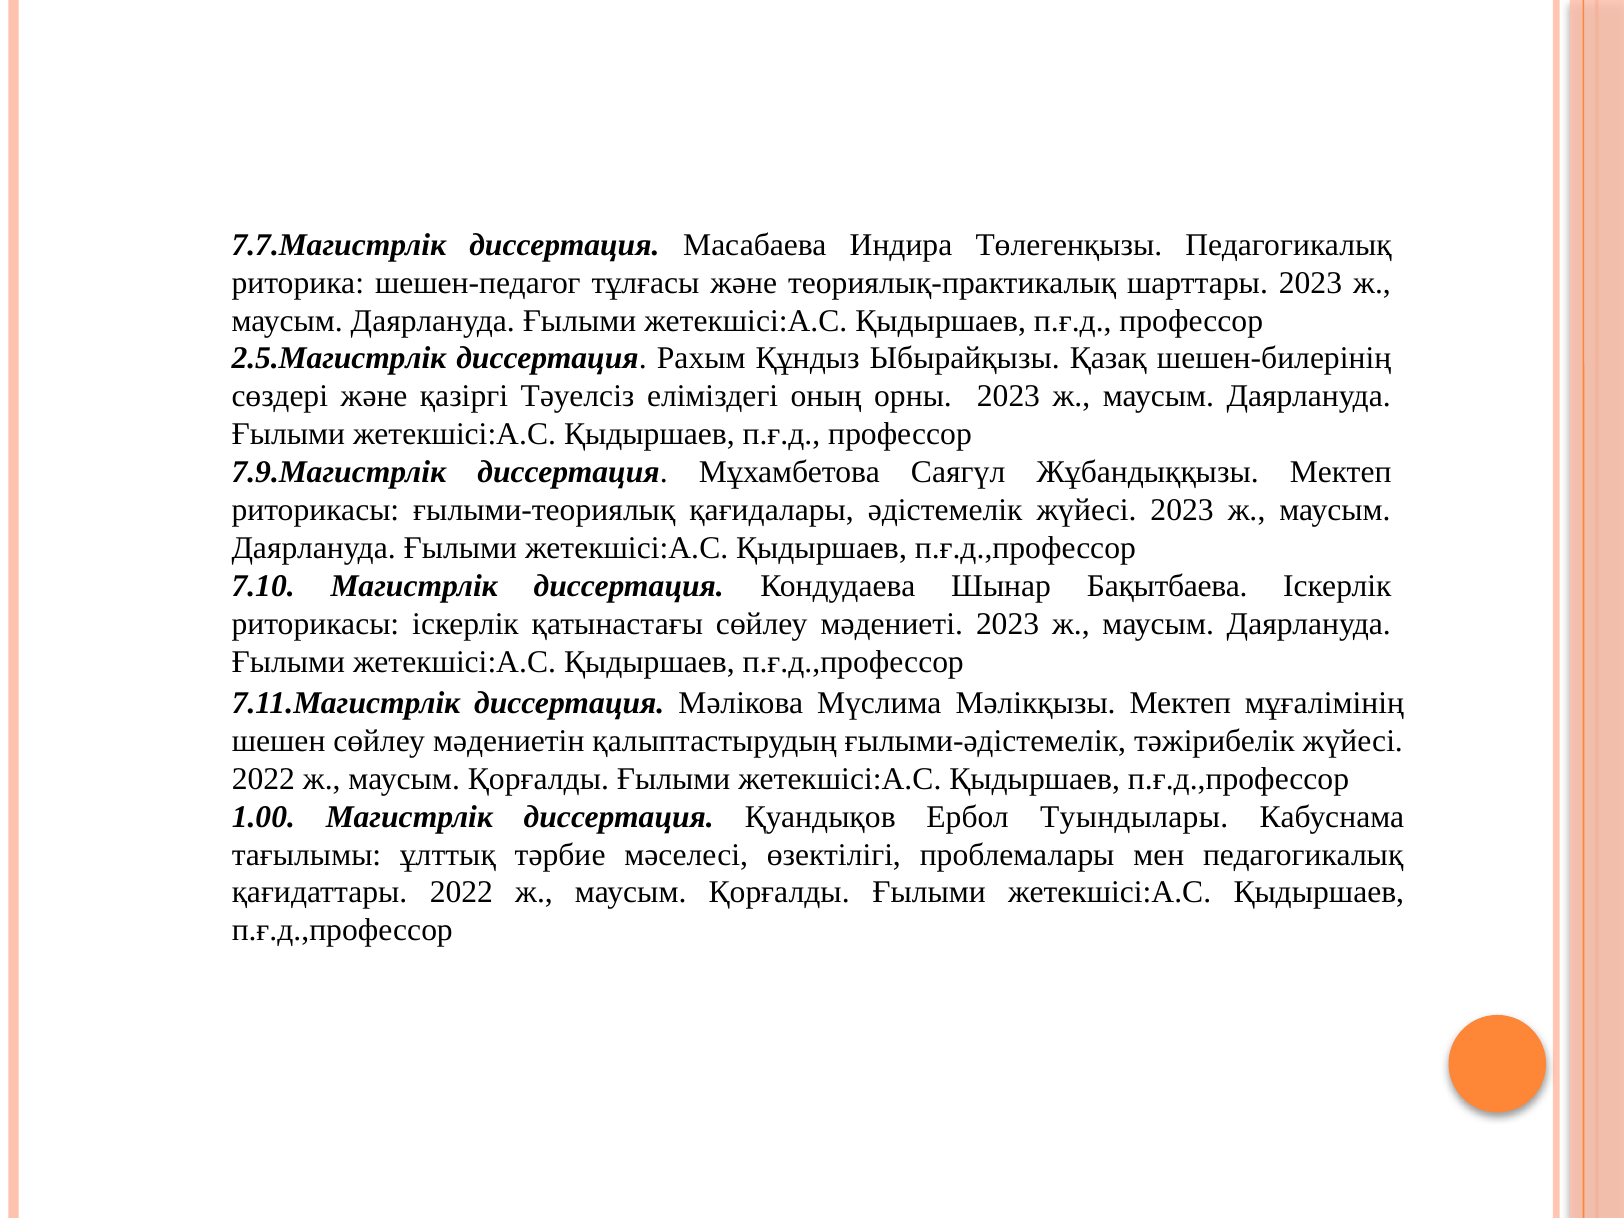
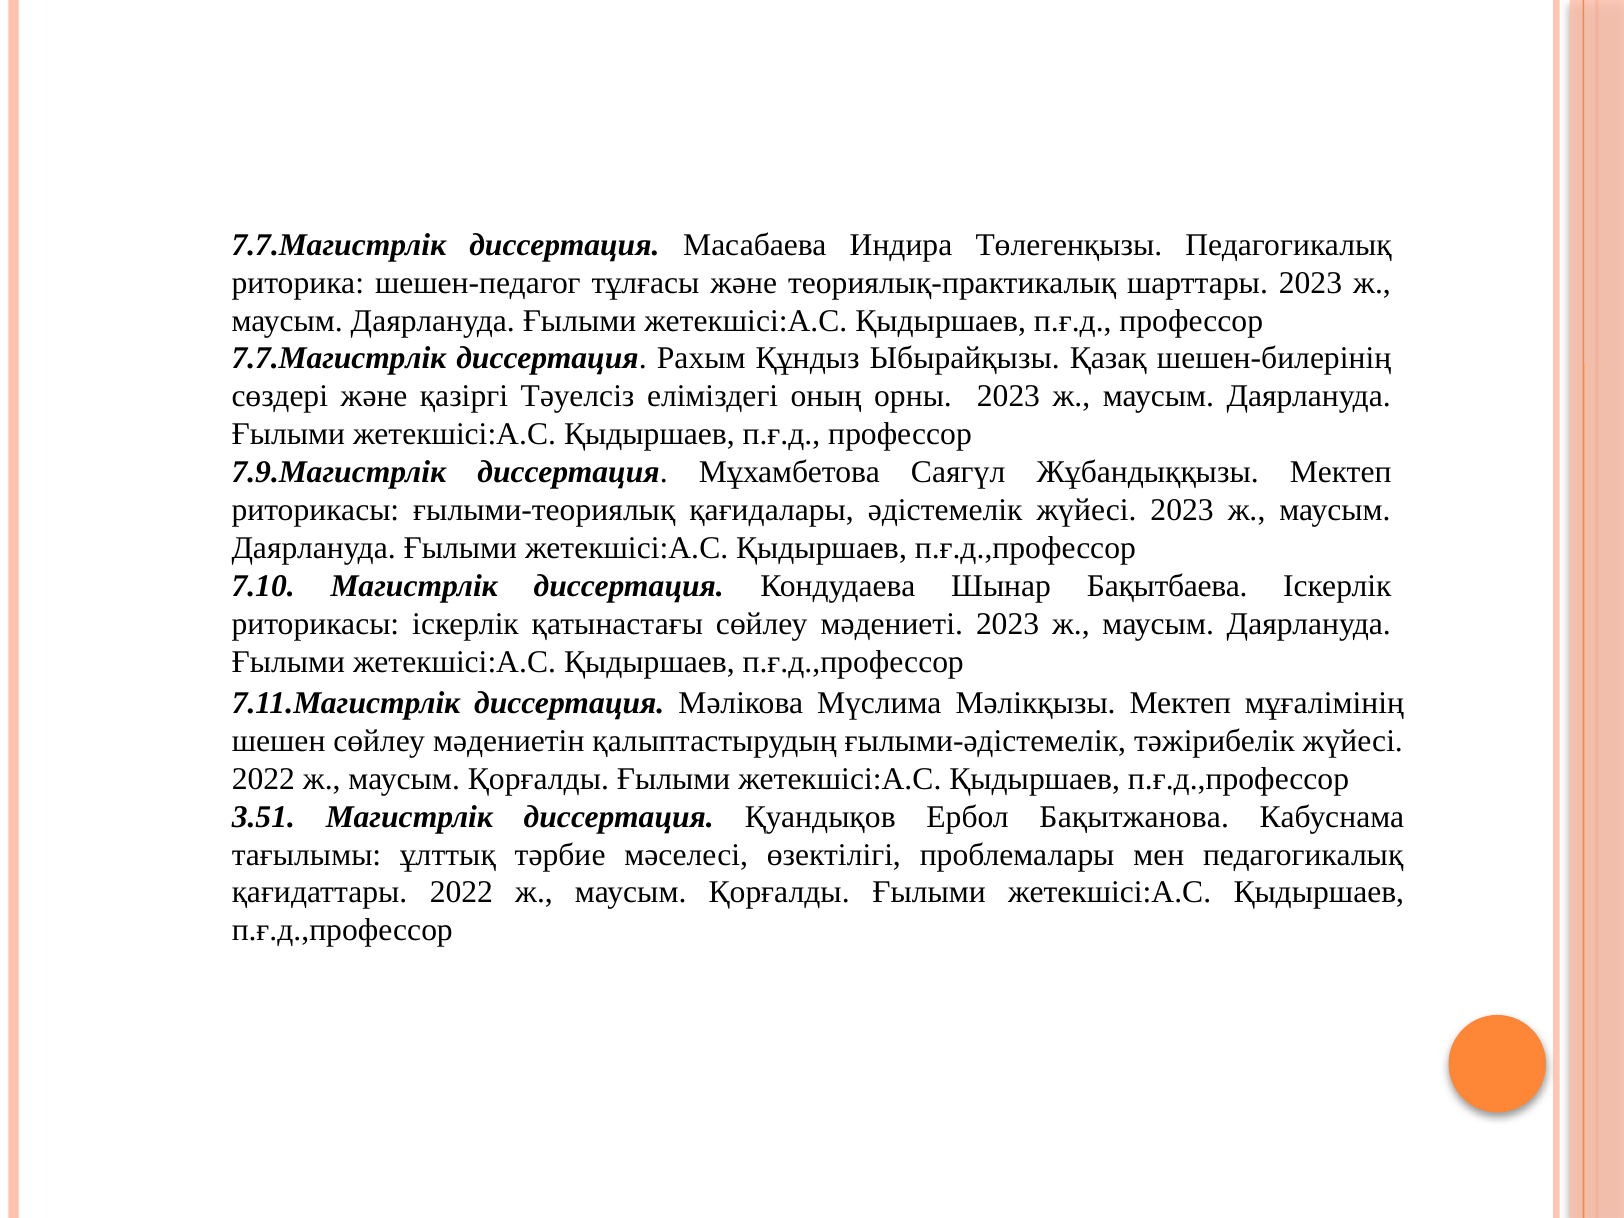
2.5.Магистрлік: 2.5.Магистрлік -> 7.7.Магистрлік (339, 359)
1.00: 1.00 -> 3.51 (263, 817)
Туындылары: Туындылары -> Бақытжанова (1134, 817)
